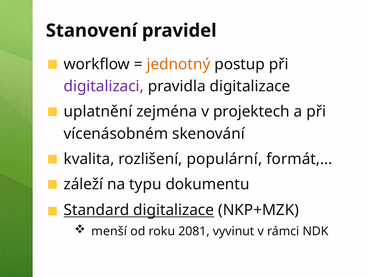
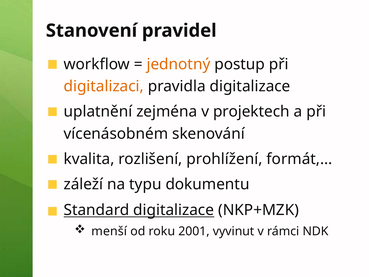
digitalizaci colour: purple -> orange (104, 86)
populární: populární -> prohlížení (224, 159)
2081: 2081 -> 2001 (194, 231)
